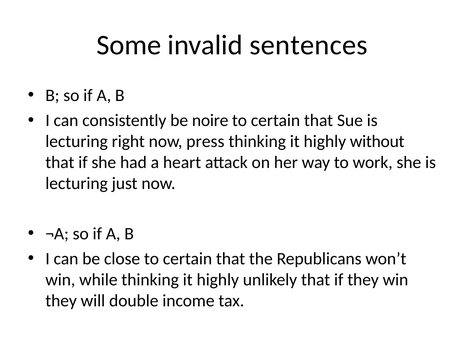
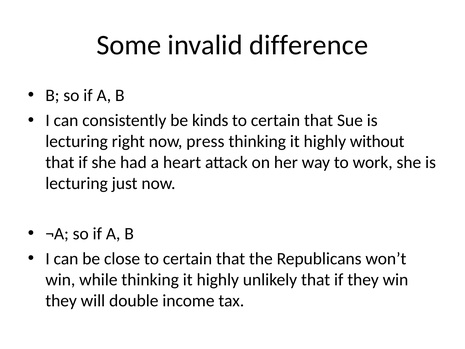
sentences: sentences -> difference (309, 45)
noire: noire -> kinds (210, 120)
